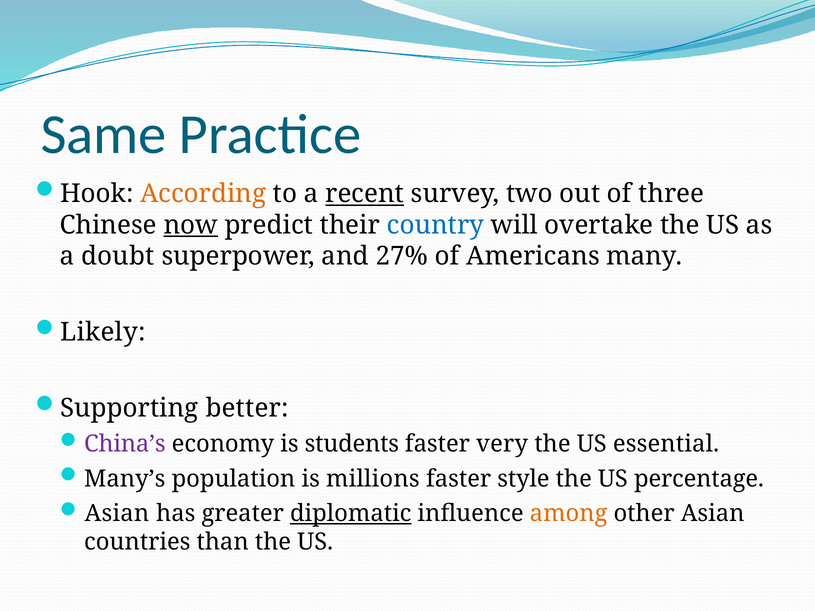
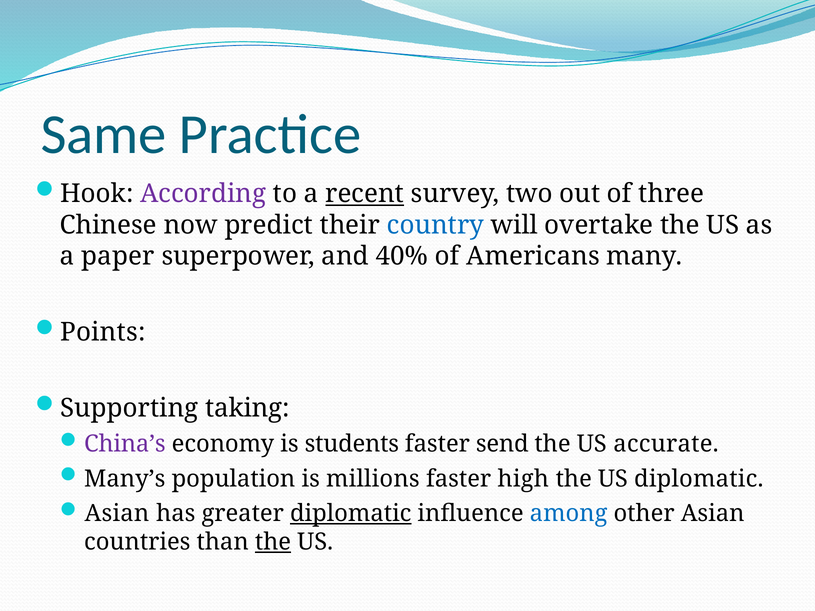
According colour: orange -> purple (203, 194)
now underline: present -> none (191, 225)
doubt: doubt -> paper (118, 256)
27%: 27% -> 40% (402, 256)
Likely: Likely -> Points (103, 332)
better: better -> taking (247, 408)
very: very -> send (502, 444)
essential: essential -> accurate (666, 444)
style: style -> high (523, 479)
US percentage: percentage -> diplomatic (699, 479)
among colour: orange -> blue (569, 514)
the underline: none -> present (273, 542)
